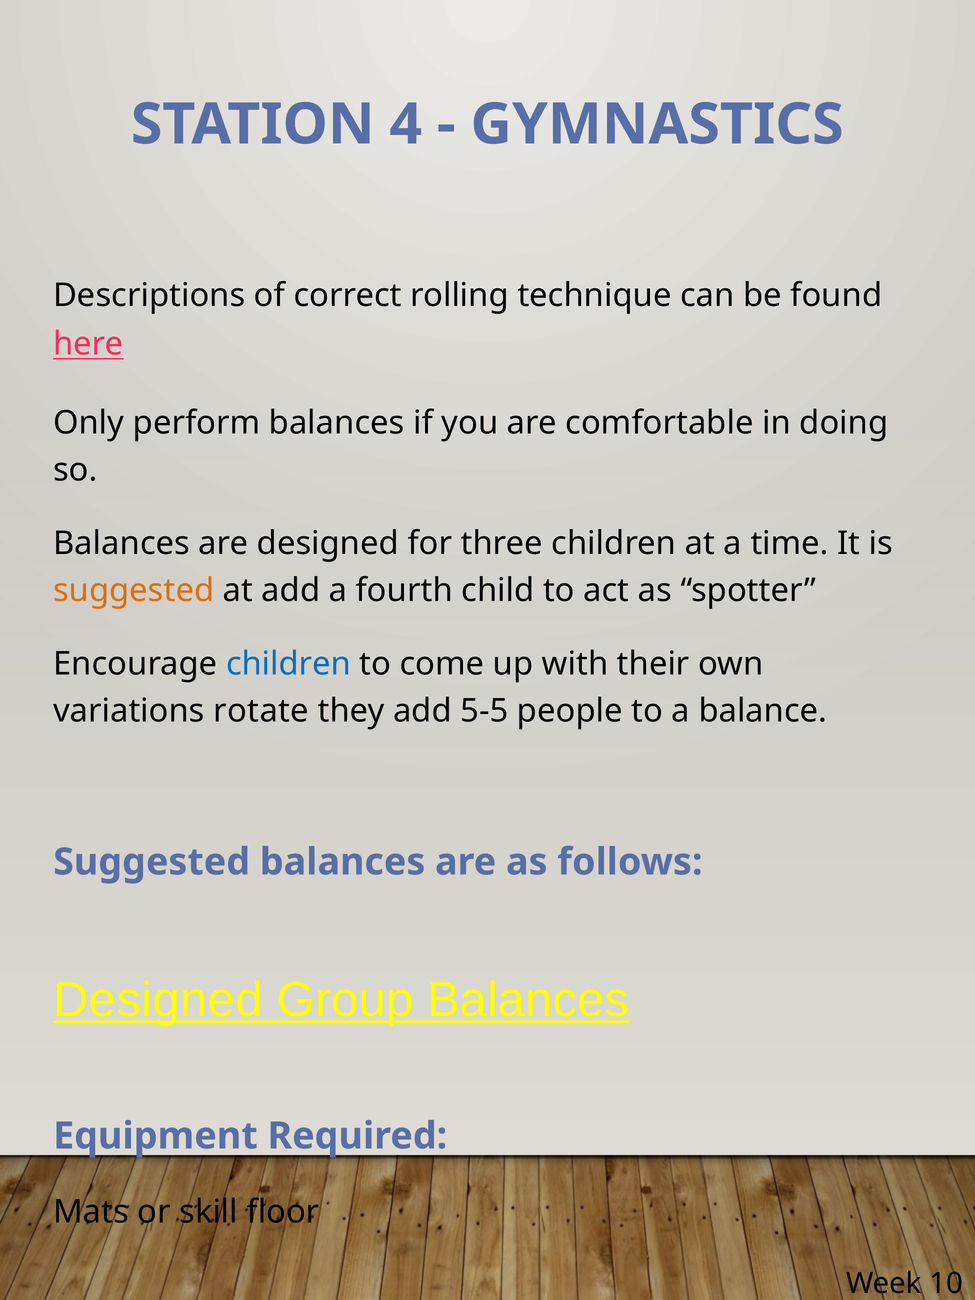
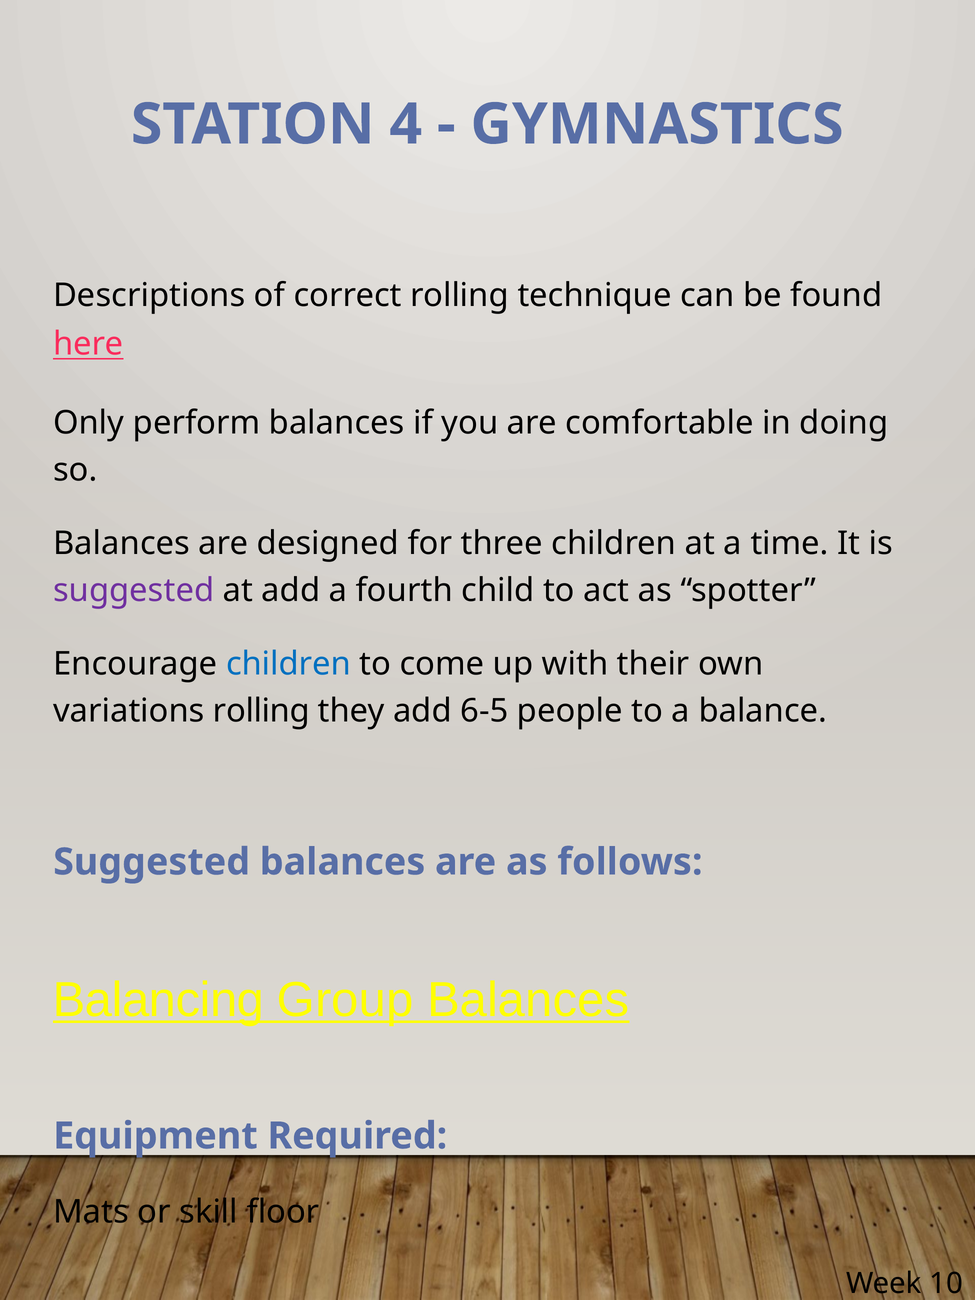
suggested colour: orange -> purple (134, 590)
variations rotate: rotate -> rolling (261, 711)
5-5: 5-5 -> 6-5 (484, 711)
Designed: Designed -> Balancing (158, 1000)
